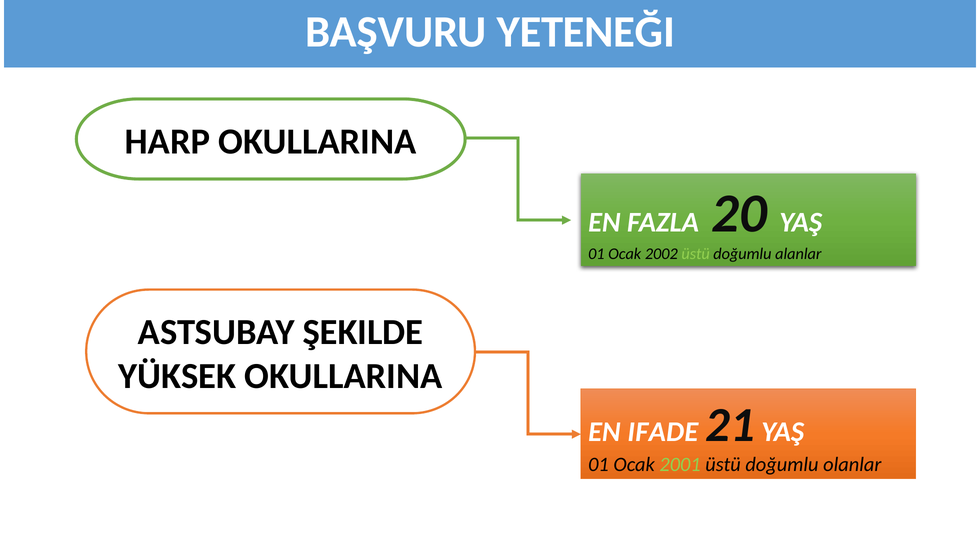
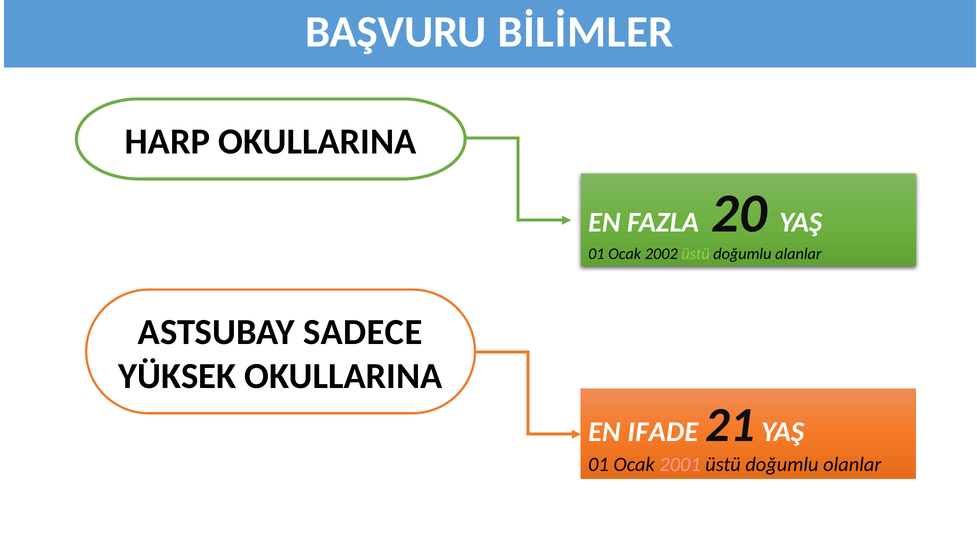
YETENEĞI: YETENEĞI -> BİLİMLER (585, 32)
ŞEKILDE: ŞEKILDE -> SADECE (363, 332)
2001 colour: light green -> pink (680, 464)
